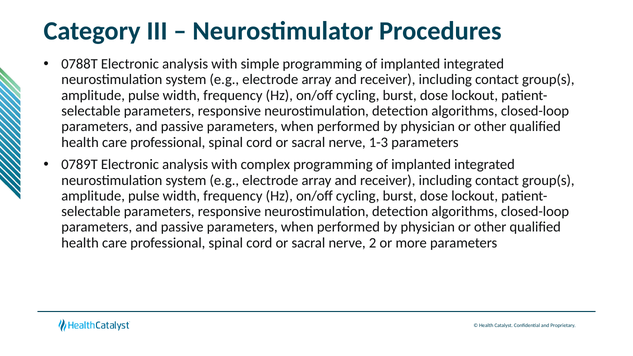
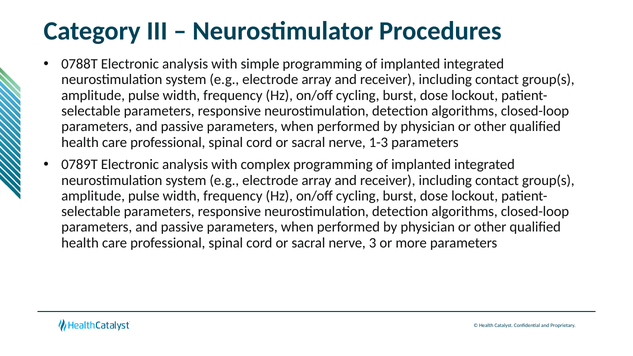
2: 2 -> 3 (373, 243)
